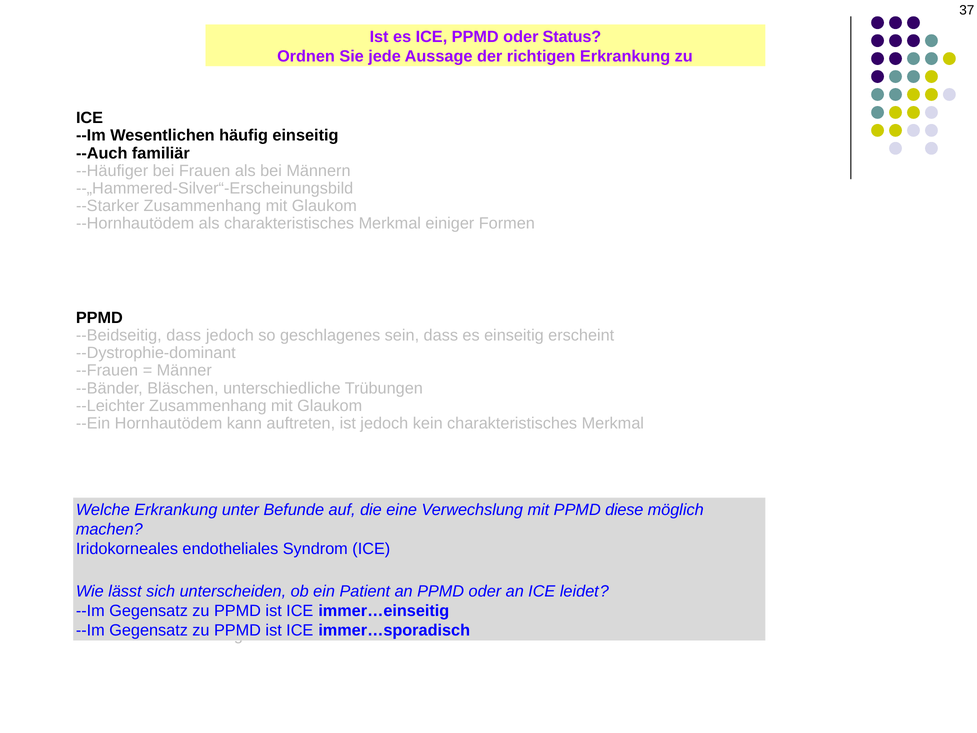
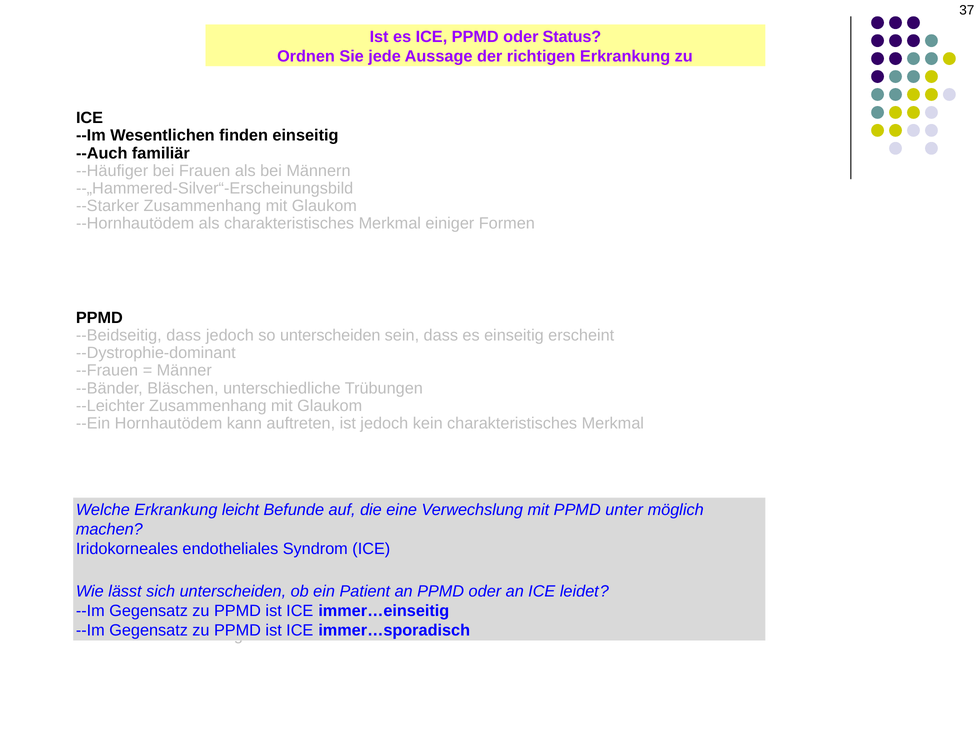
Wesentlichen häufig: häufig -> finden (244, 136)
so geschlagenes: geschlagenes -> unterscheiden (330, 335)
unter: unter -> leicht (241, 510)
diese: diese -> unter (624, 510)
